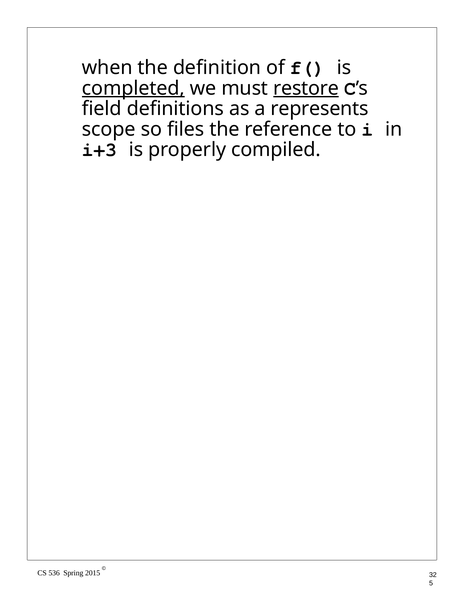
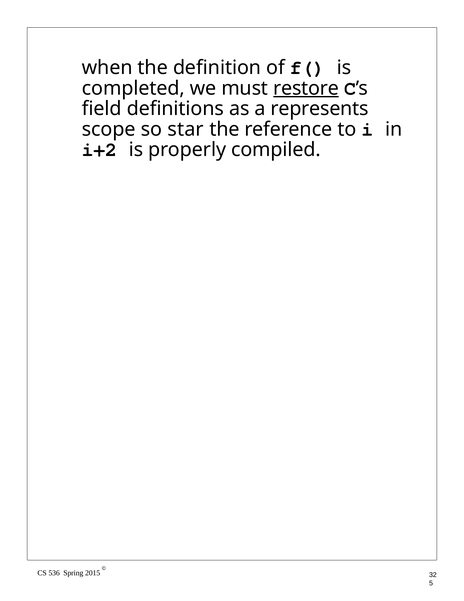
completed underline: present -> none (133, 88)
files: files -> star (186, 129)
i+3: i+3 -> i+2 (99, 150)
